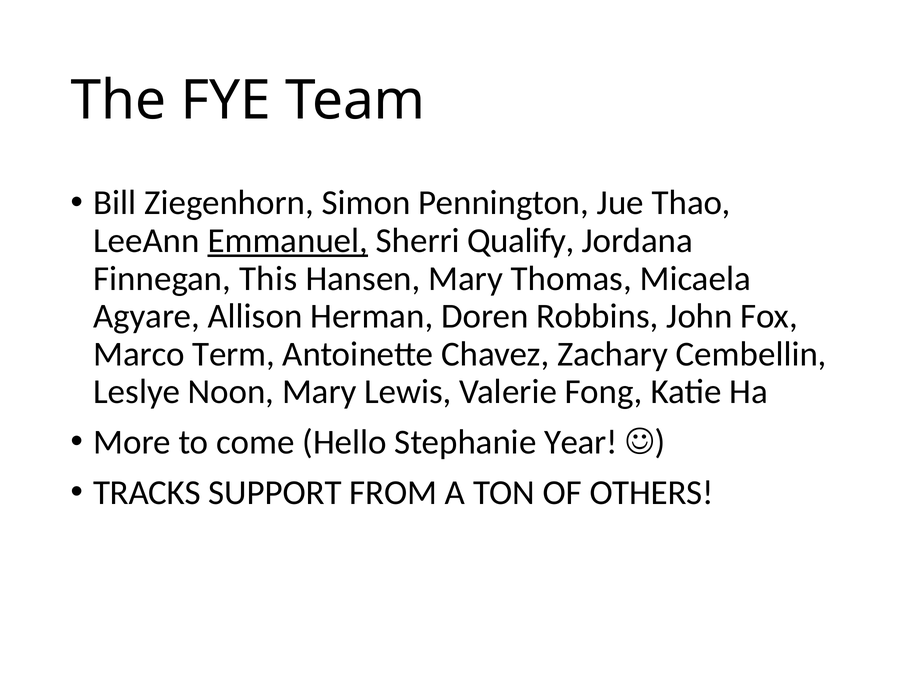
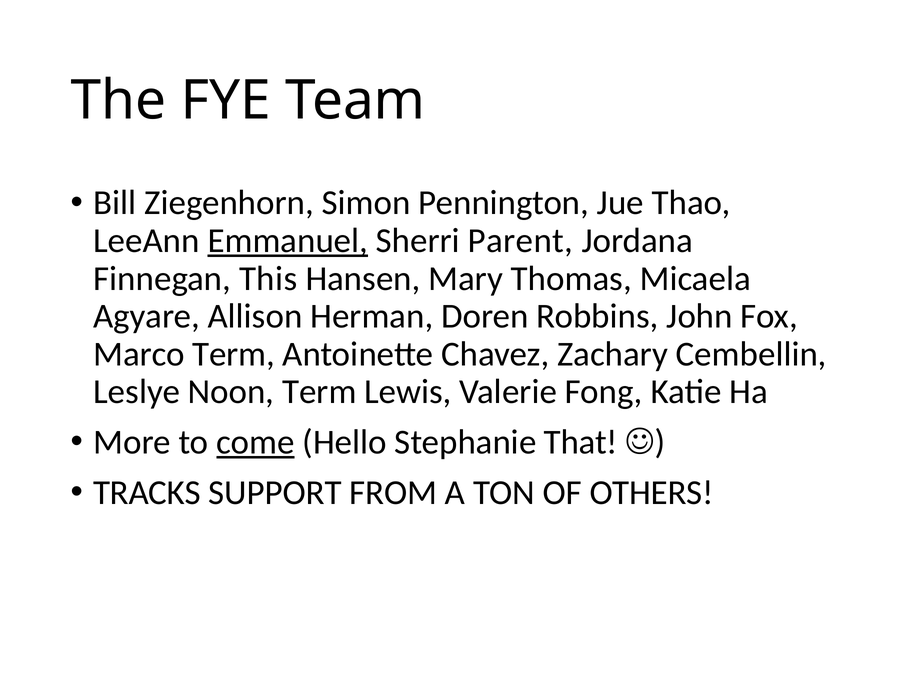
Qualify: Qualify -> Parent (521, 241)
Noon Mary: Mary -> Term (319, 392)
come underline: none -> present (255, 442)
Year: Year -> That (581, 442)
